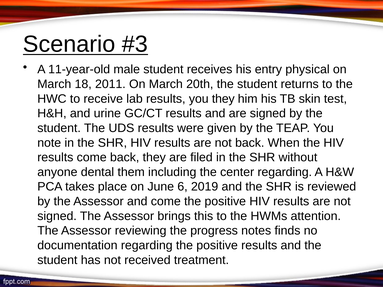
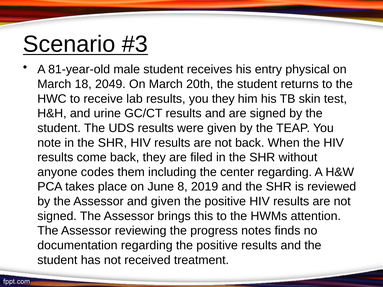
11-year-old: 11-year-old -> 81-year-old (79, 69)
2011: 2011 -> 2049 (110, 84)
dental: dental -> codes (97, 172)
6: 6 -> 8 (182, 187)
and come: come -> given (166, 202)
